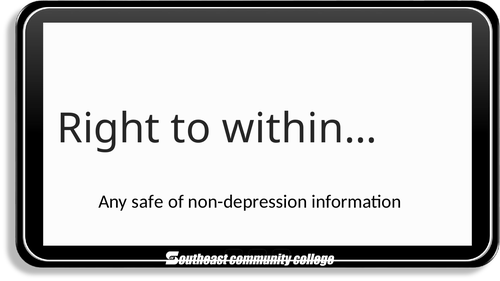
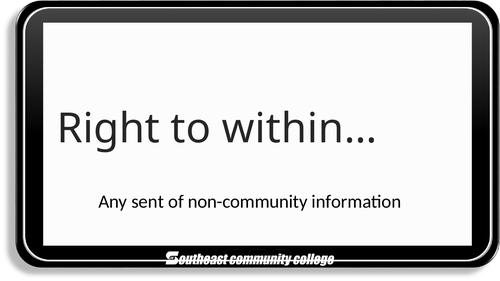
safe: safe -> sent (148, 202)
non-depression: non-depression -> non-community (248, 202)
